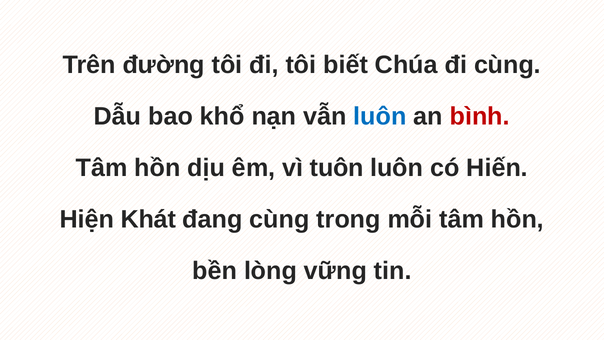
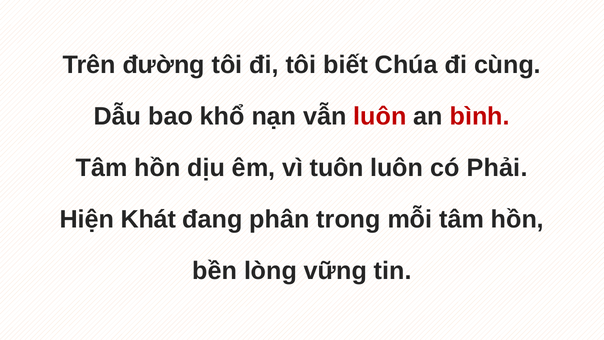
luôn colour: blue -> red (380, 116)
Hiến: Hiến -> Phải (497, 168)
đang cùng: cùng -> phân (279, 219)
